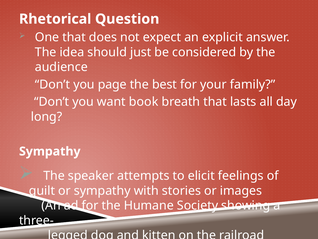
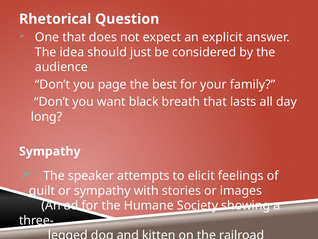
book: book -> black (144, 102)
